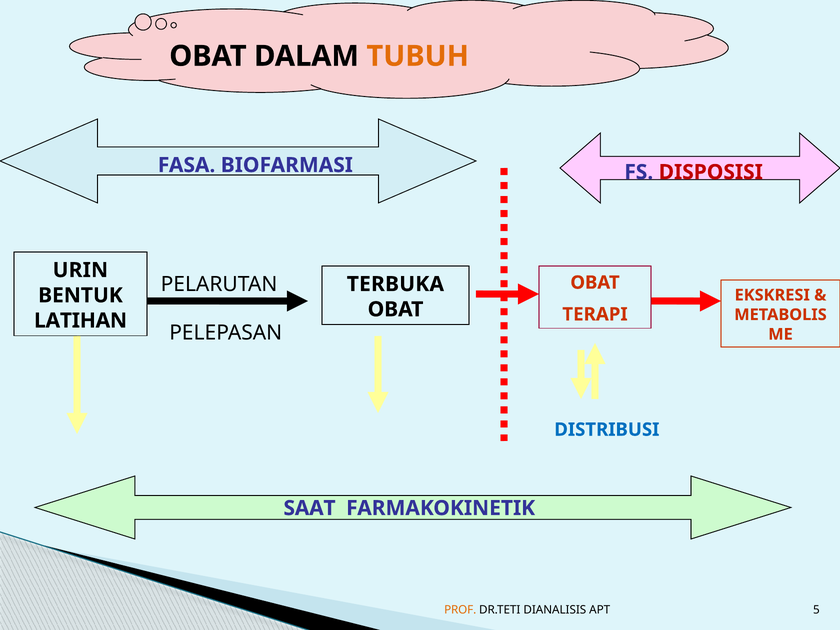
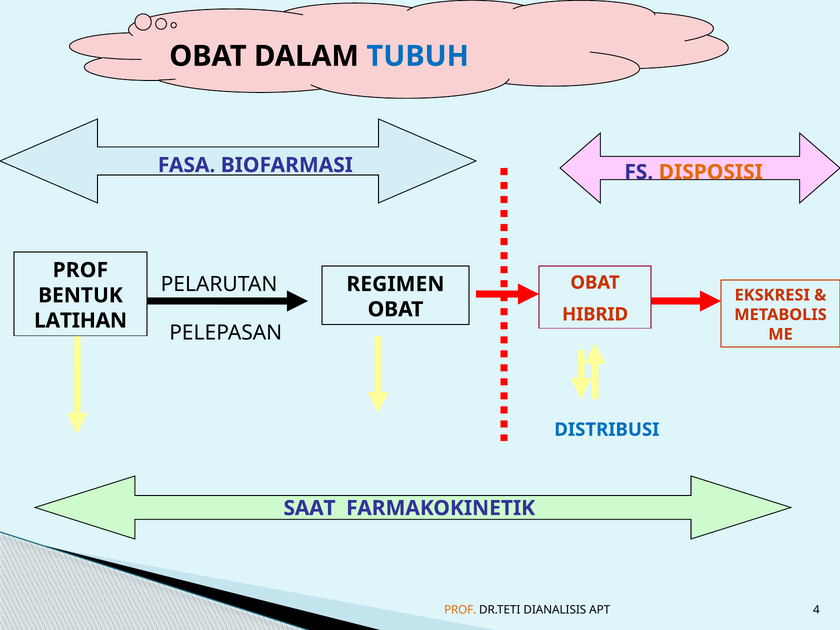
TUBUH colour: orange -> blue (418, 56)
DISPOSISI colour: red -> orange (711, 172)
URIN: URIN -> PROF (80, 270)
TERBUKA: TERBUKA -> REGIMEN (395, 284)
TERAPI: TERAPI -> HIBRID (595, 314)
5: 5 -> 4 (816, 610)
